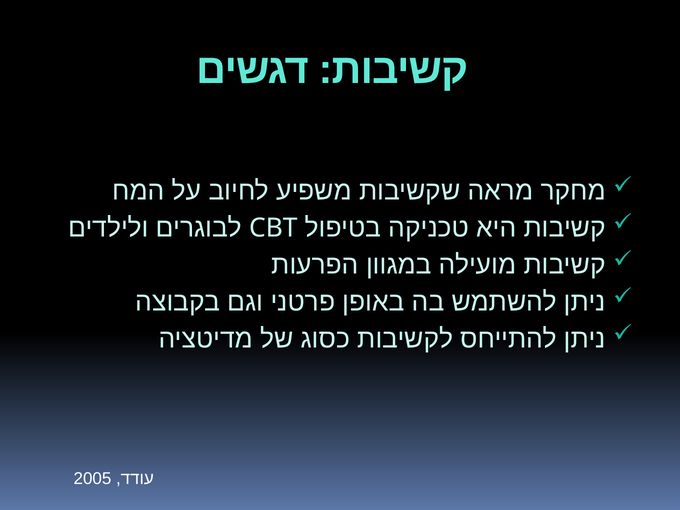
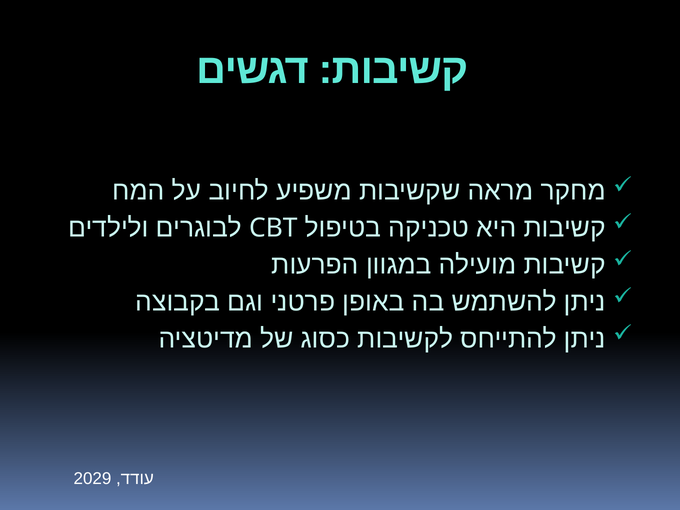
2005: 2005 -> 2029 (92, 479)
